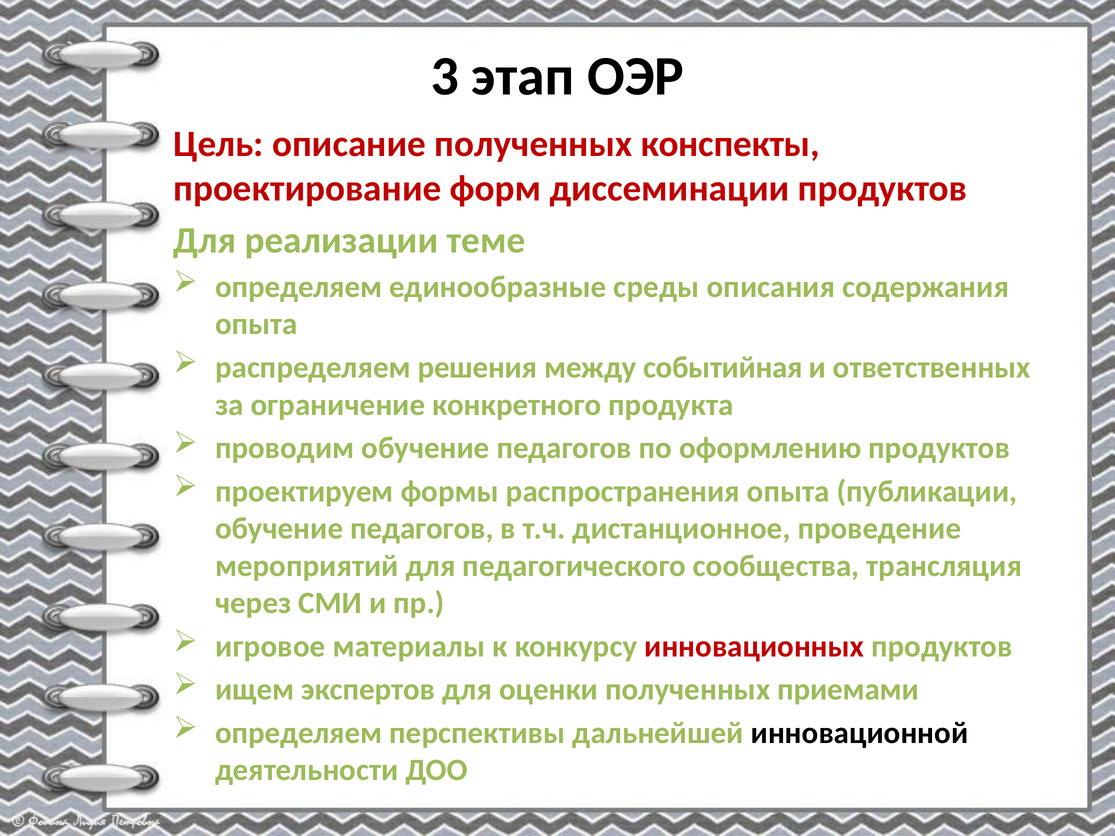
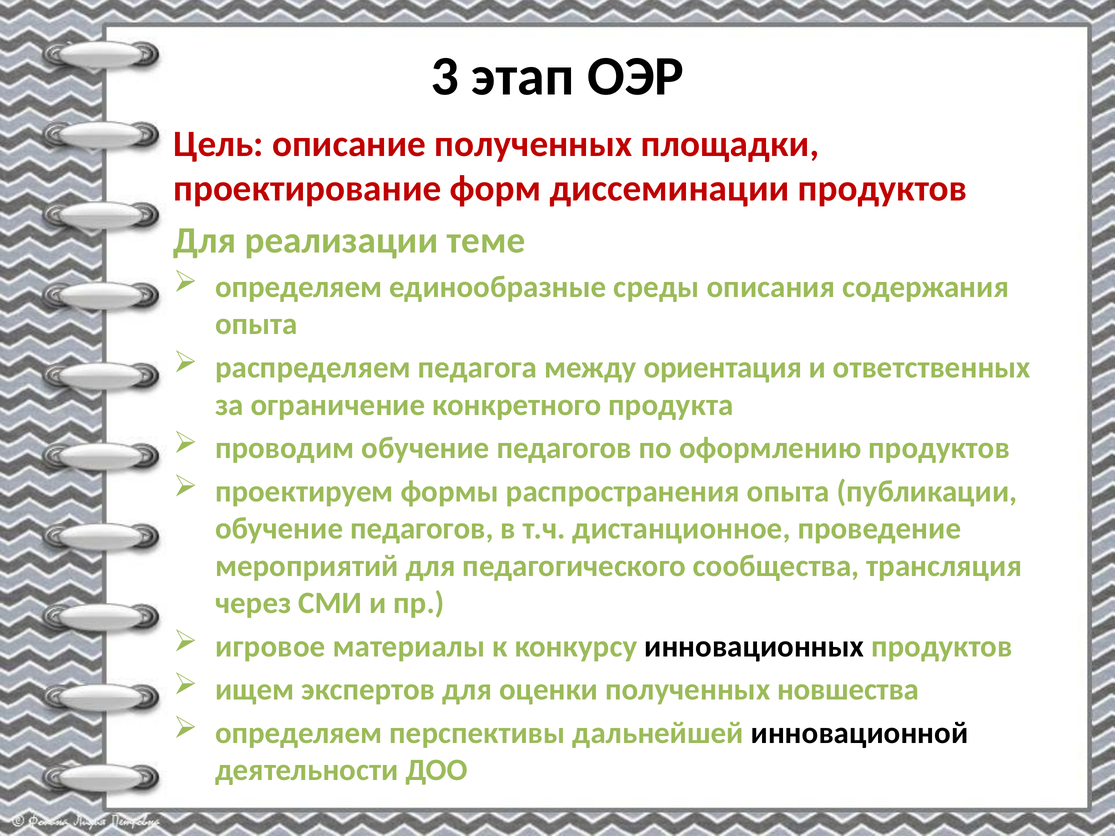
конспекты: конспекты -> площадки (730, 144)
решения: решения -> педагога (477, 368)
событийная: событийная -> ориентация (723, 368)
инновационных colour: red -> black (754, 647)
приемами: приемами -> новшества (848, 690)
